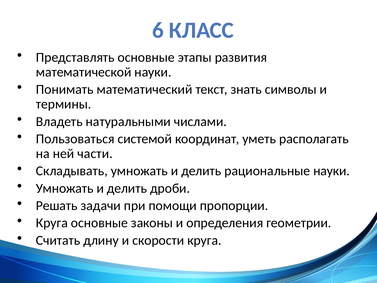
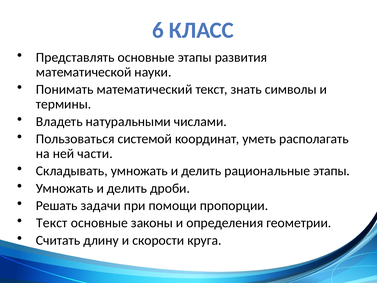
рациональные науки: науки -> этапы (332, 171)
Круга: Круга -> Текст (52, 223)
